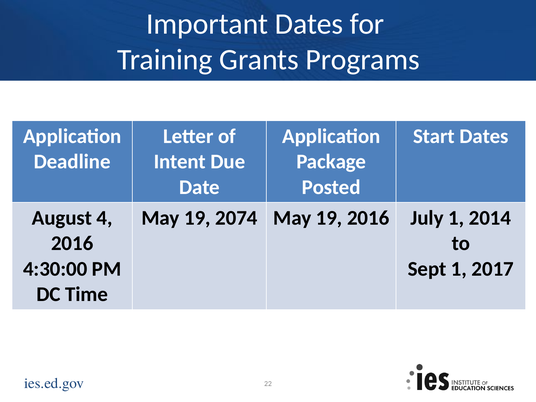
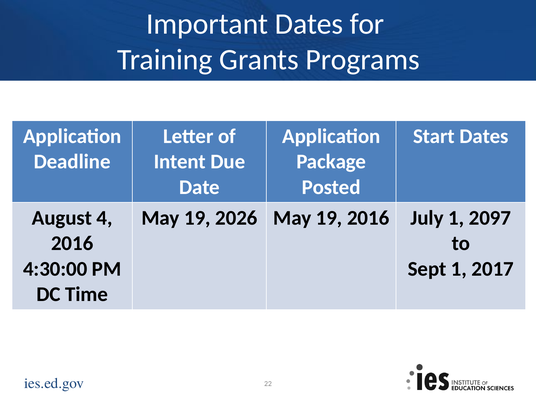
2074: 2074 -> 2026 (236, 218)
2014: 2014 -> 2097 (490, 218)
